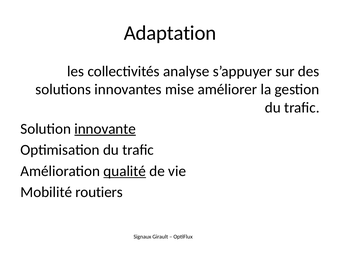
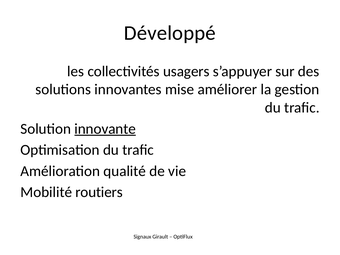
Adaptation: Adaptation -> Développé (170, 33)
analyse: analyse -> usagers (186, 71)
qualité underline: present -> none (125, 171)
